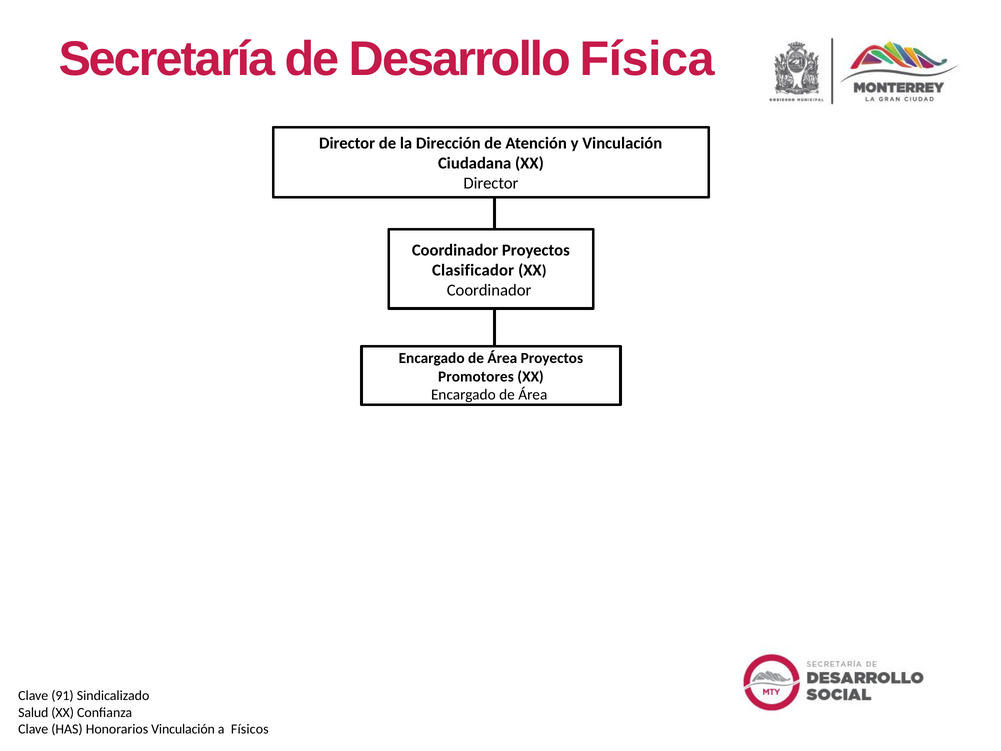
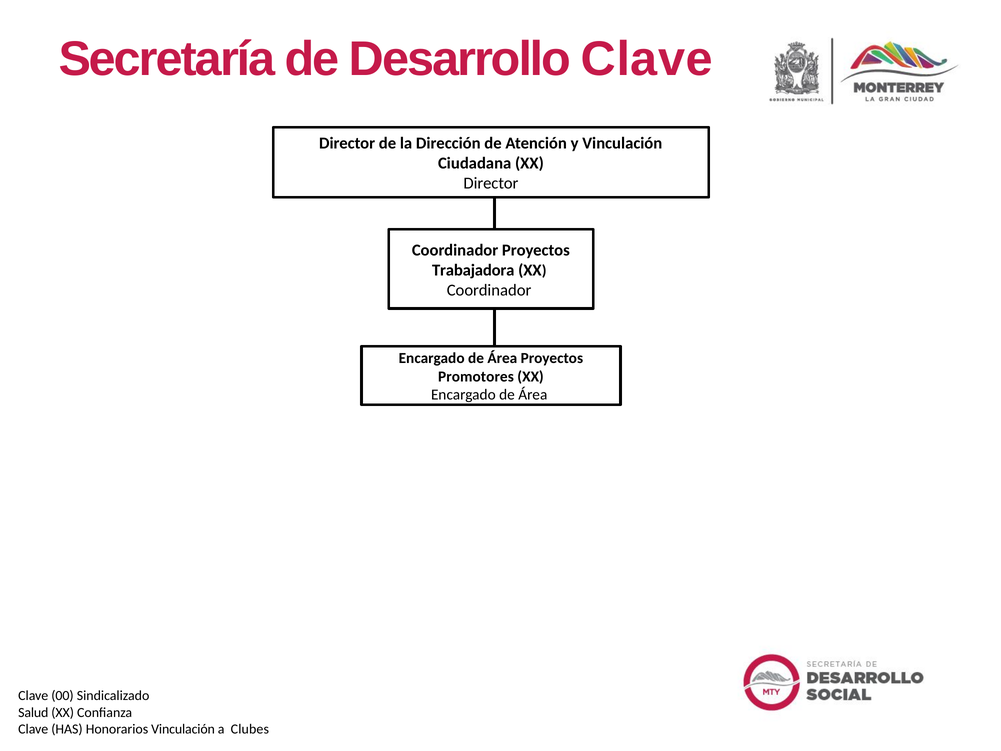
Desarrollo Física: Física -> Clave (647, 59)
Clasificador: Clasificador -> Trabajadora (473, 270)
91: 91 -> 00 (62, 696)
Físicos: Físicos -> Clubes (250, 729)
